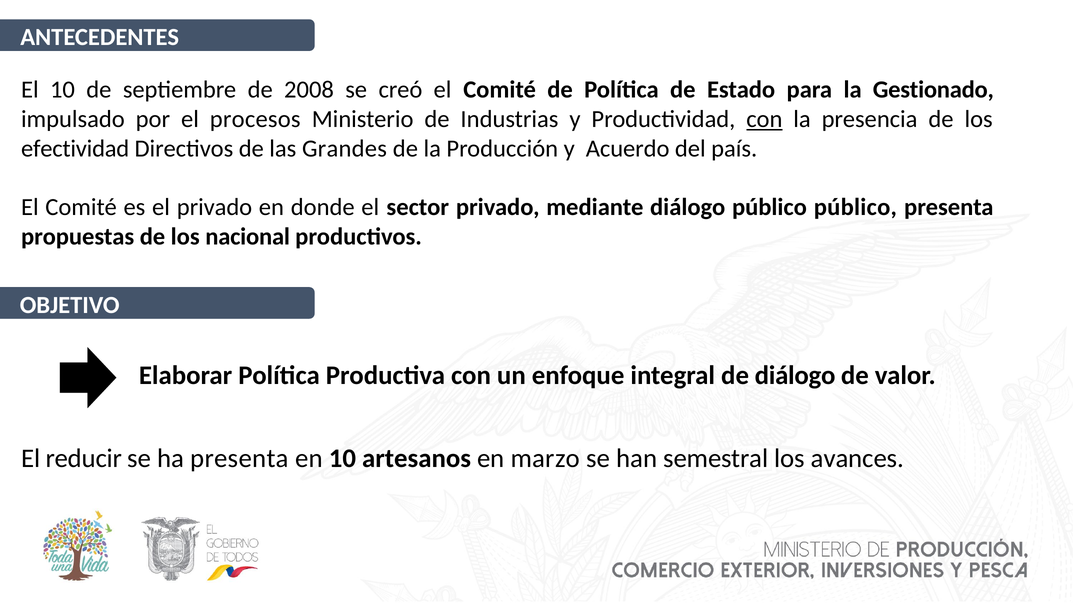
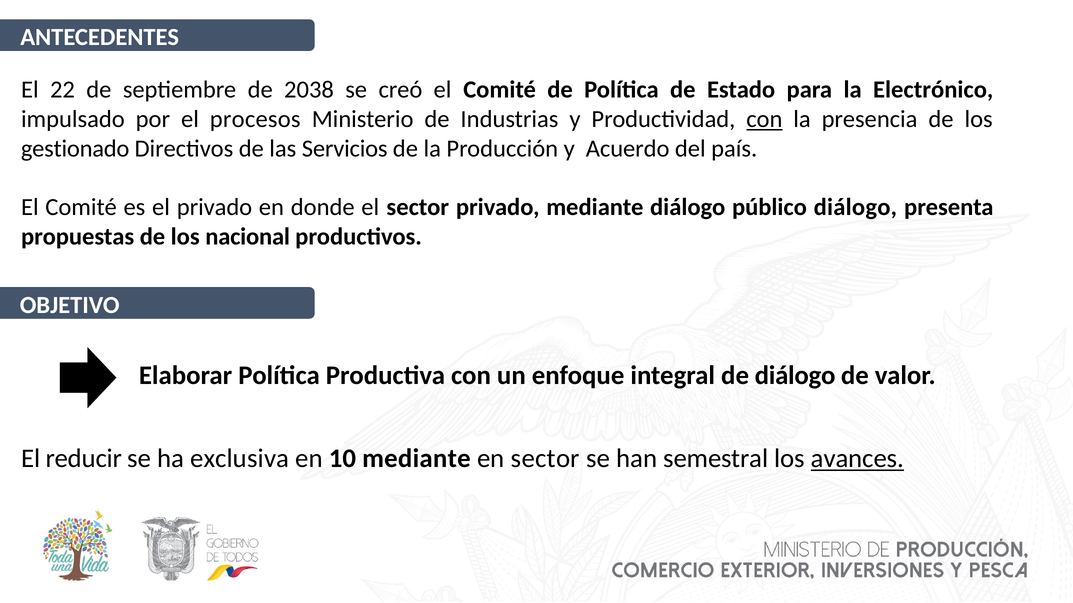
El 10: 10 -> 22 (62, 90)
2008: 2008 -> 2038 (309, 90)
Gestionado: Gestionado -> Electrónico (933, 90)
efectividad: efectividad -> gestionado (75, 149)
Grandes: Grandes -> Servicios (345, 149)
público público: público -> diálogo (855, 208)
ha presenta: presenta -> exclusiva (240, 459)
10 artesanos: artesanos -> mediante (416, 459)
en marzo: marzo -> sector (545, 459)
avances underline: none -> present (857, 459)
